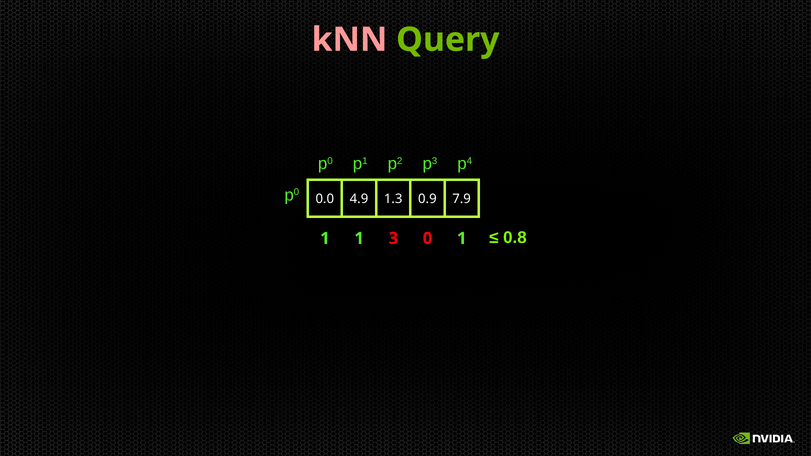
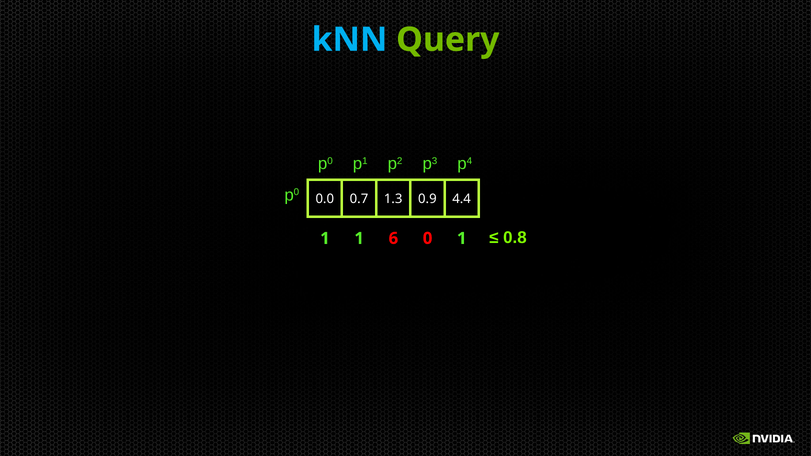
kNN colour: pink -> light blue (349, 40)
4.9: 4.9 -> 0.7 (359, 199)
7.9: 7.9 -> 4.4 (462, 199)
3: 3 -> 6 (393, 238)
